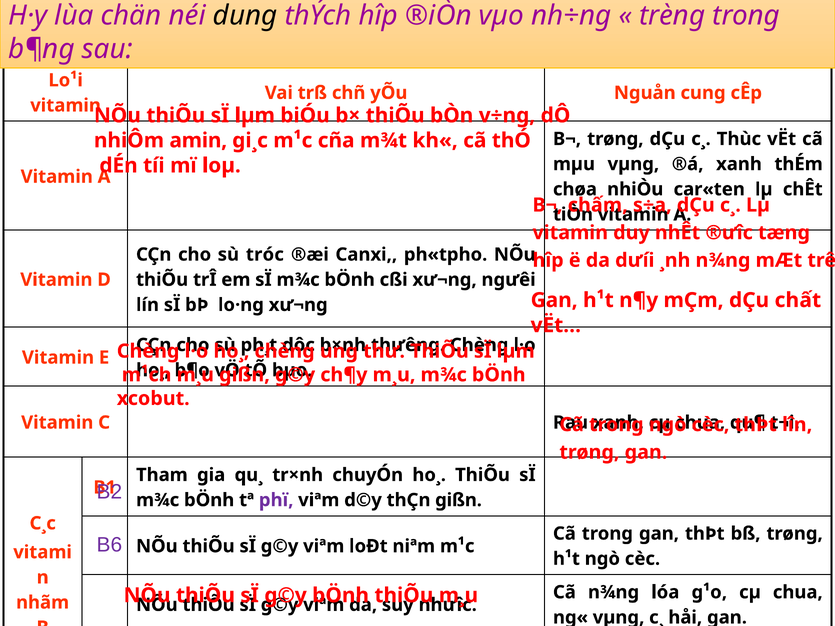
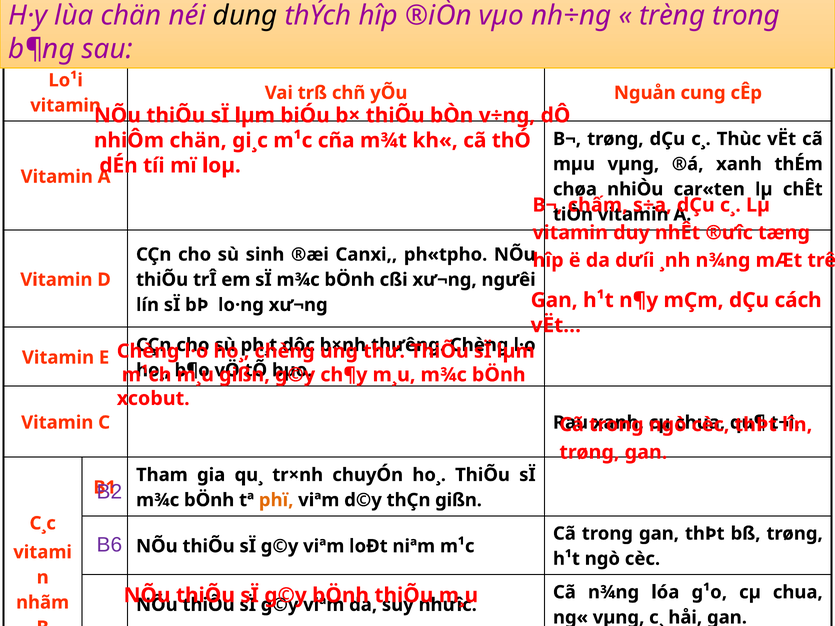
nhiÔm amin: amin -> chän (198, 141)
tróc: tróc -> sinh (265, 255)
chất: chất -> cách (798, 300)
phï colour: purple -> orange (276, 500)
